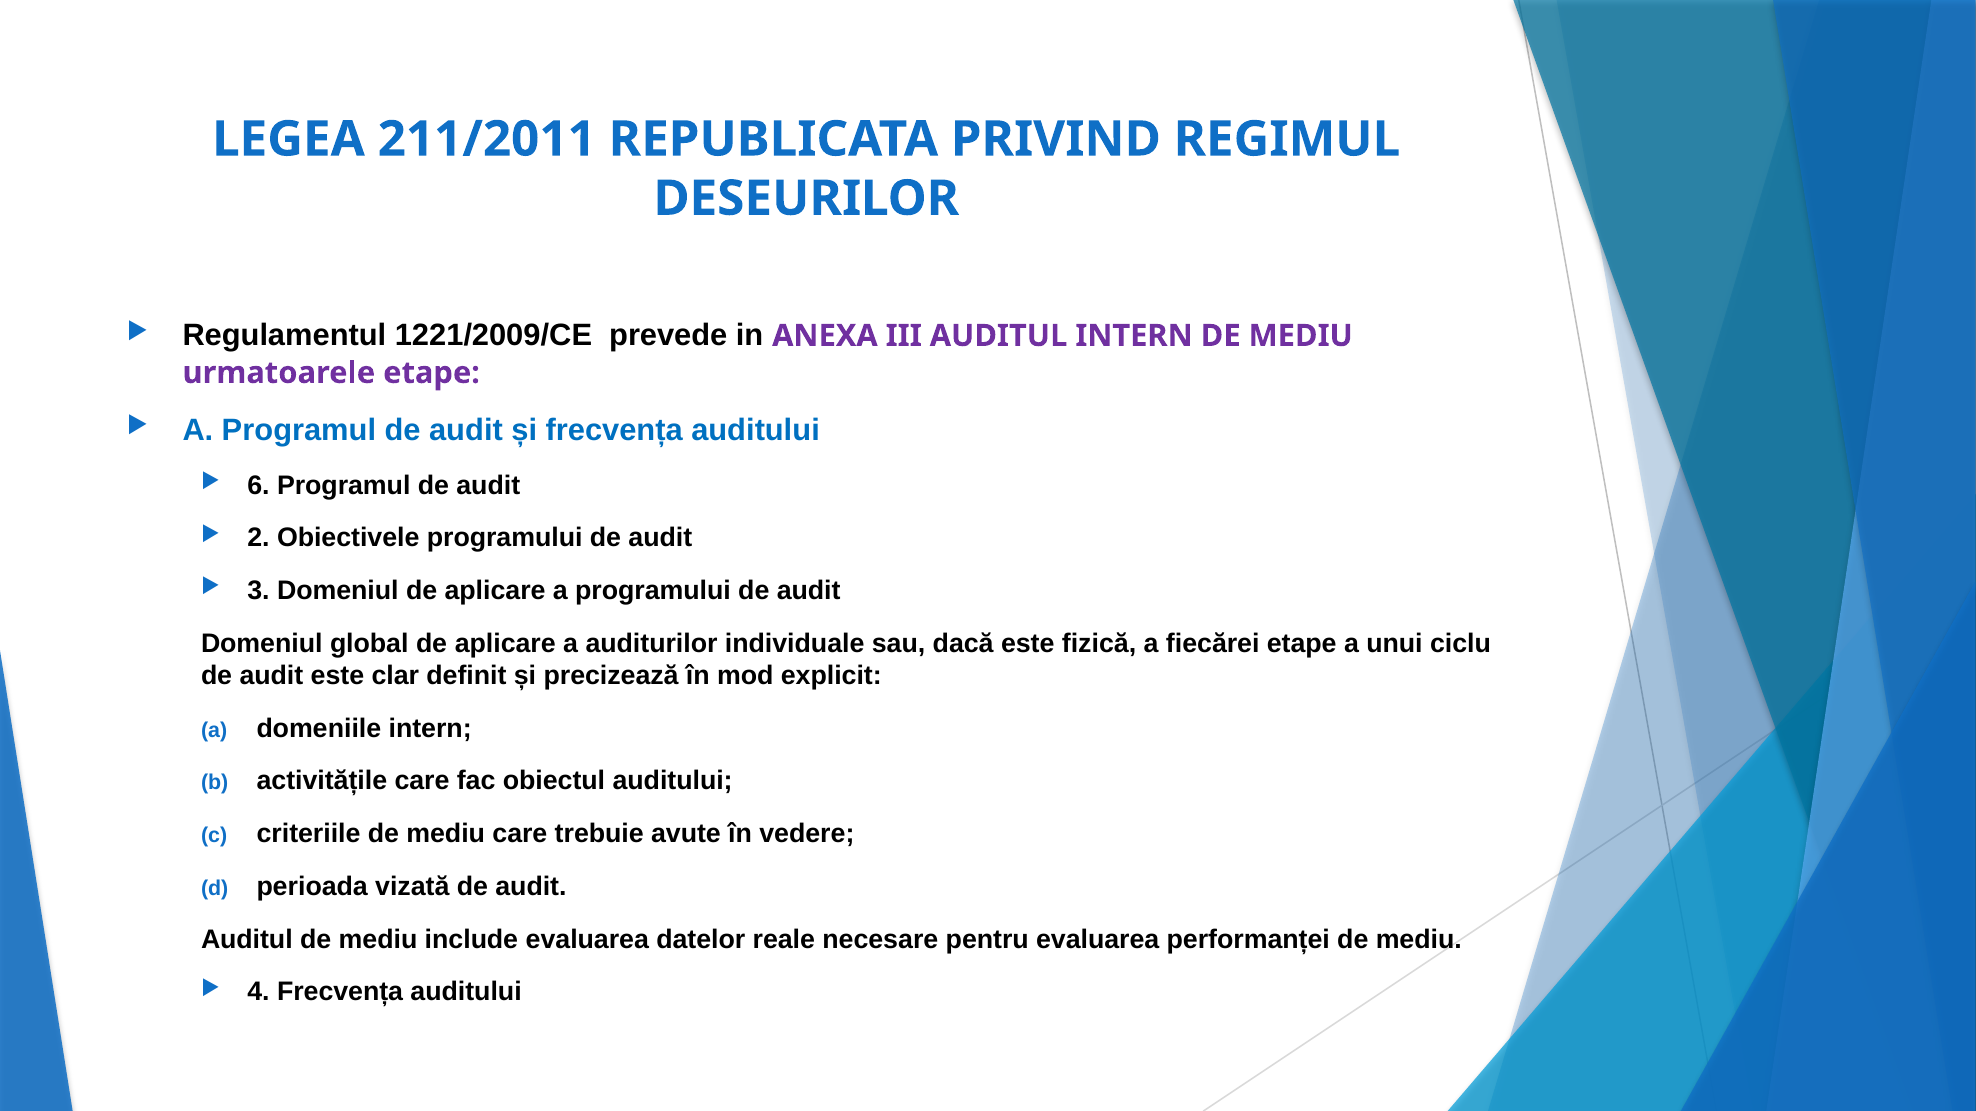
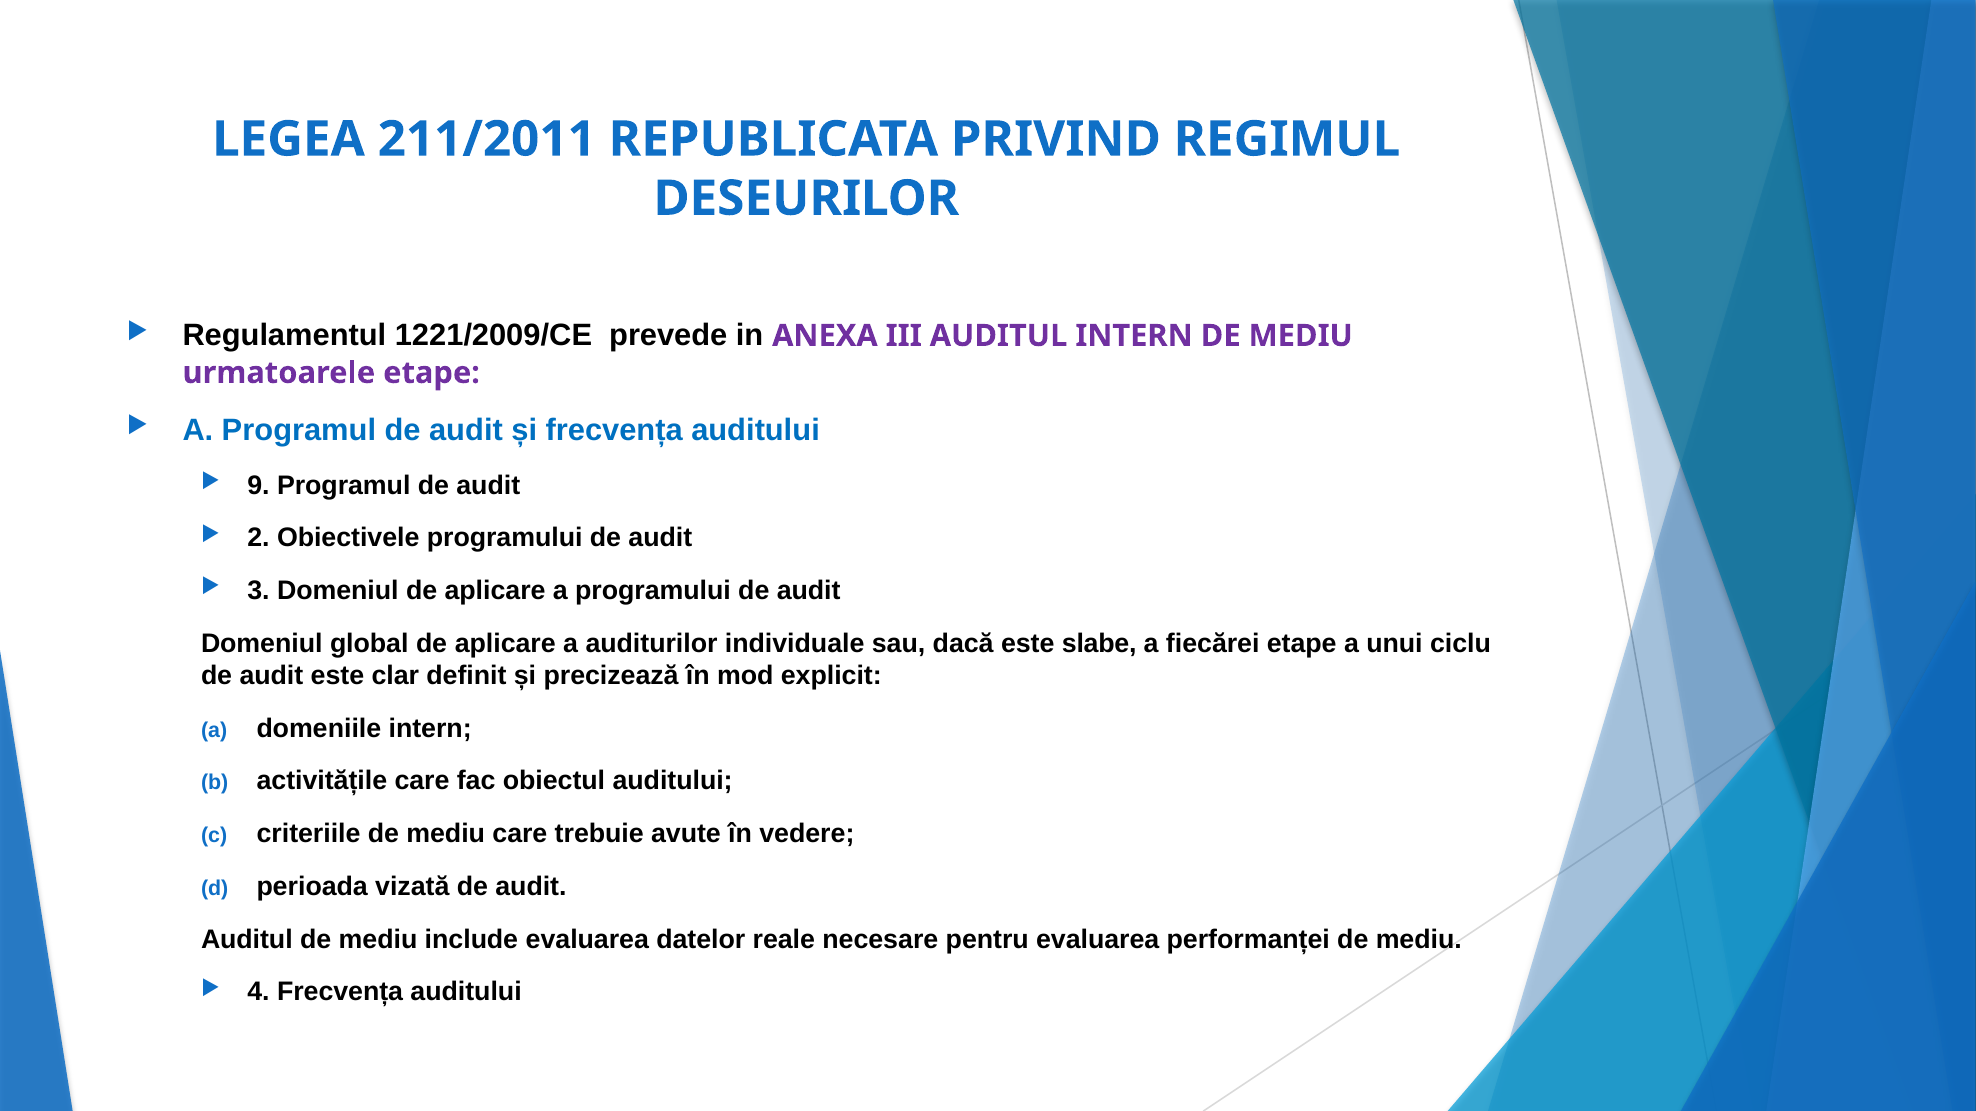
6: 6 -> 9 (258, 486)
fizică: fizică -> slabe (1099, 644)
